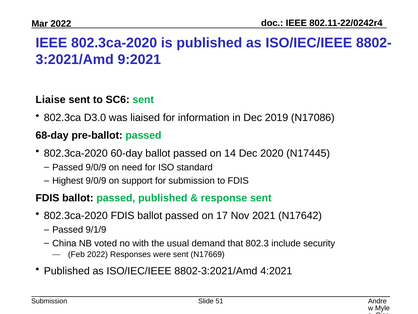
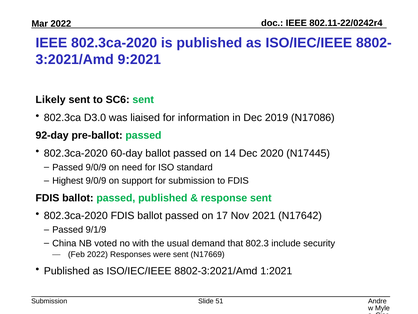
Liaise: Liaise -> Likely (51, 100)
68-day: 68-day -> 92-day (52, 135)
4:2021: 4:2021 -> 1:2021 (276, 271)
